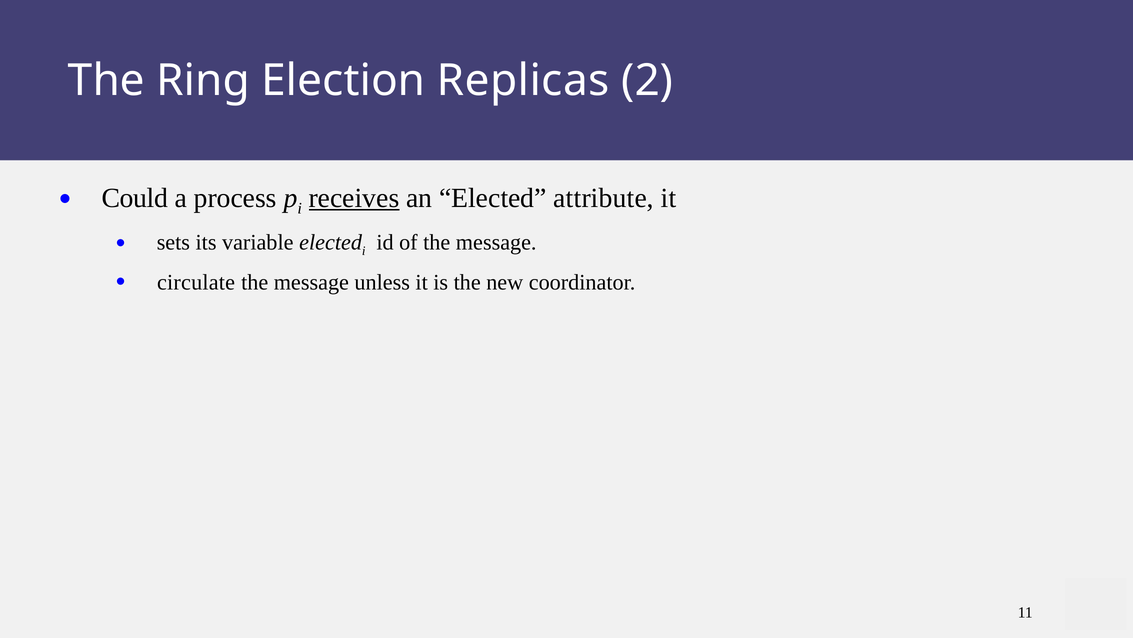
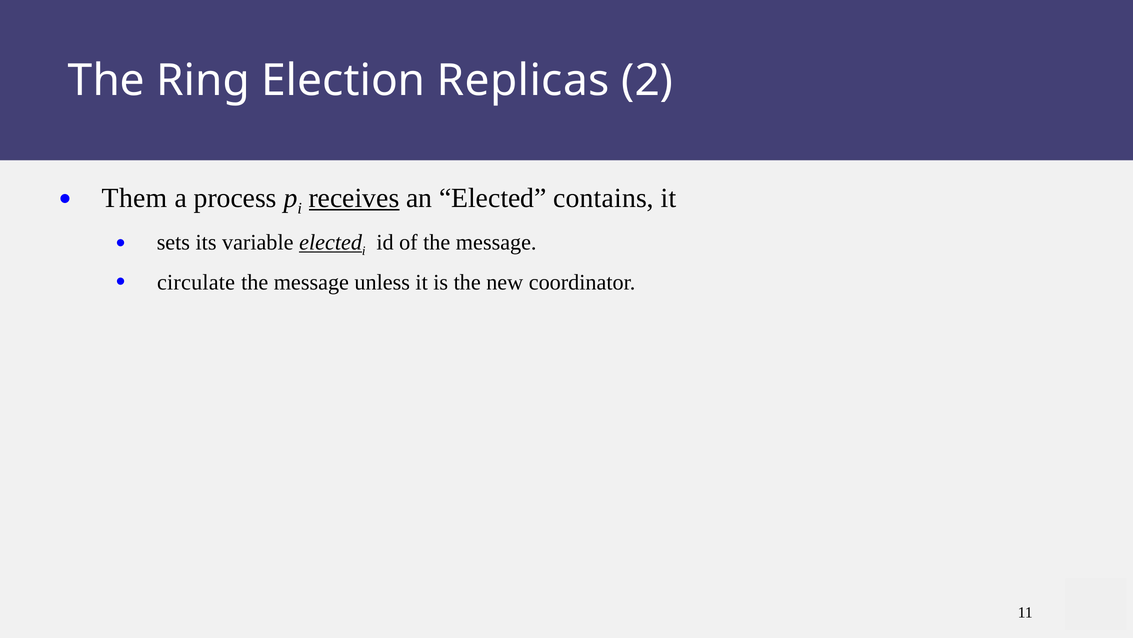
Could: Could -> Them (135, 198)
attribute: attribute -> contains (604, 198)
elected underline: none -> present (331, 243)
